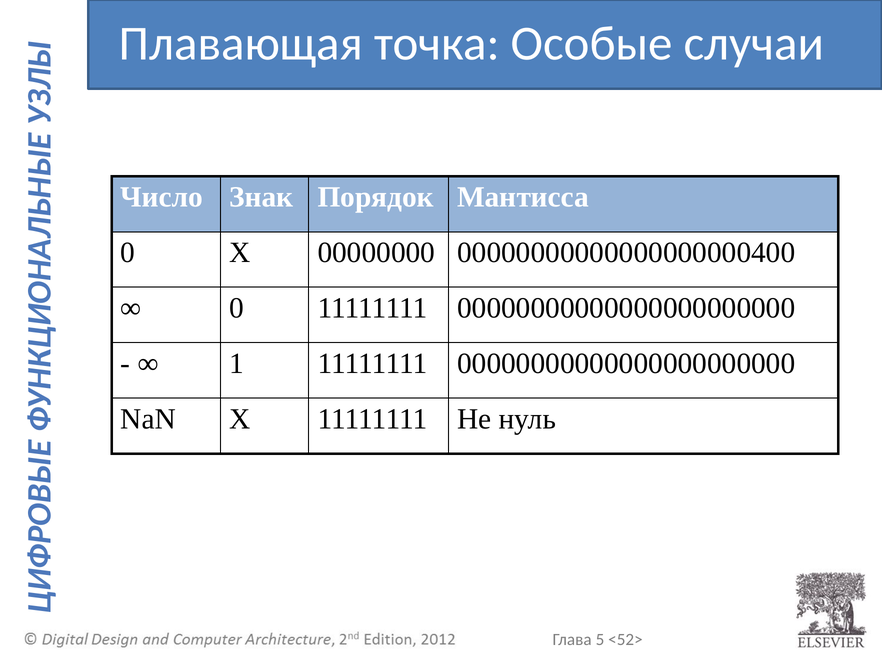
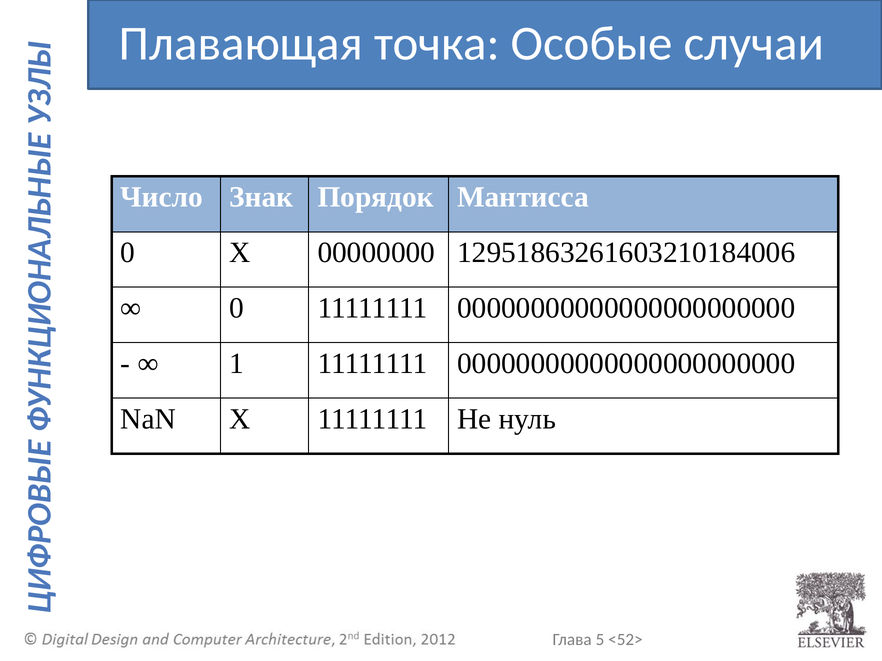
00000000000000000000400: 00000000000000000000400 -> 12951863261603210184006 (626, 253)
